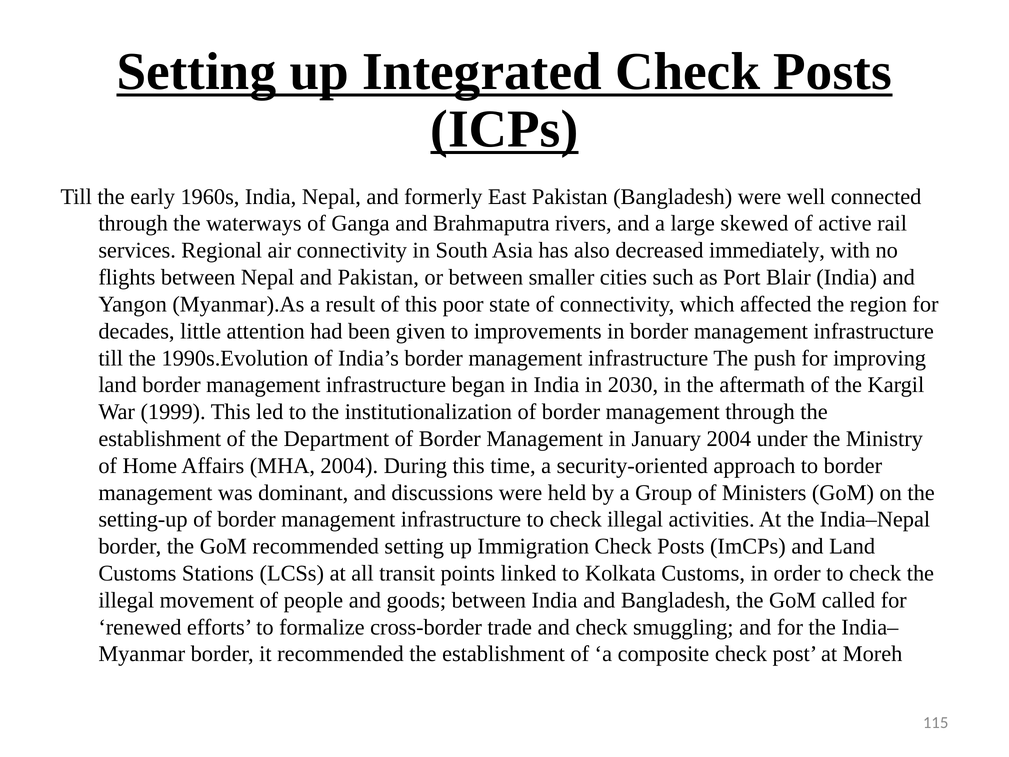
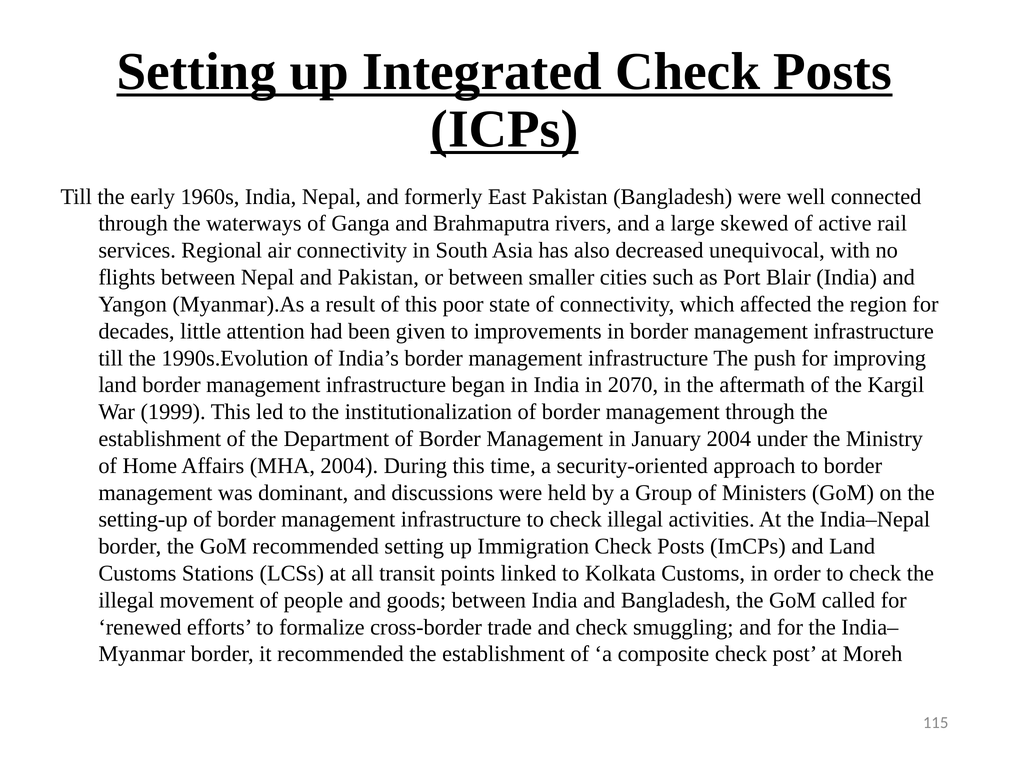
immediately: immediately -> unequivocal (767, 250)
2030: 2030 -> 2070 (633, 385)
